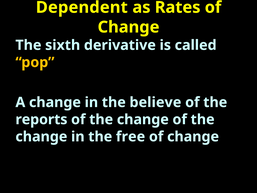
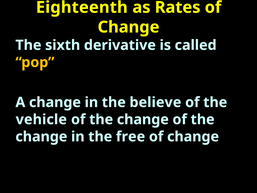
Dependent: Dependent -> Eighteenth (82, 7)
reports: reports -> vehicle (41, 119)
